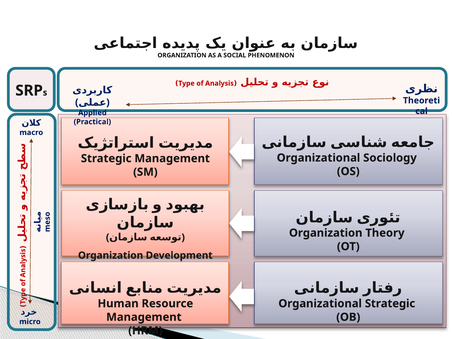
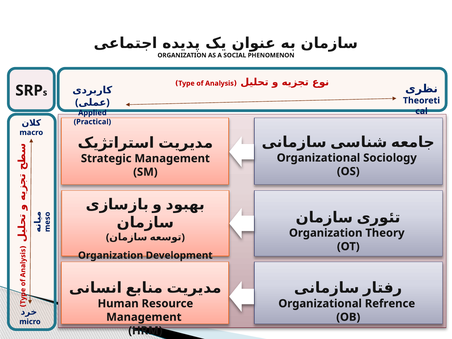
Organizational Strategic: Strategic -> Refrence (390, 304)
